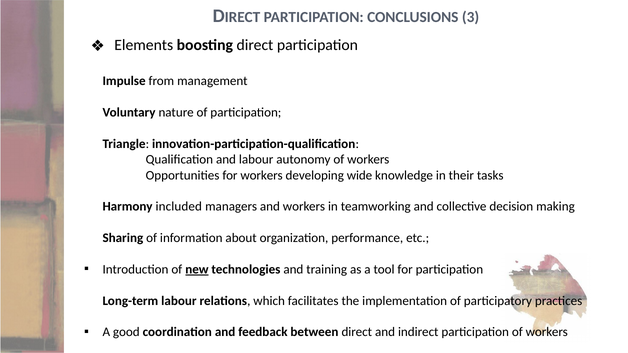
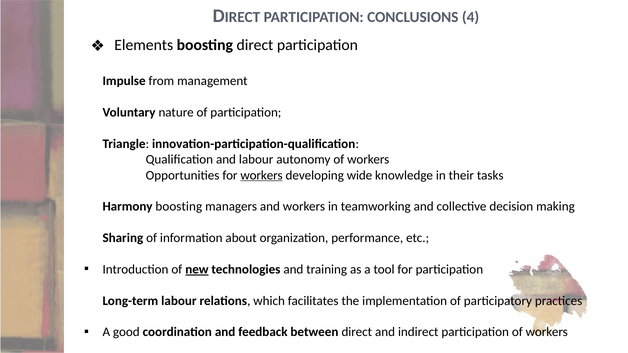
3: 3 -> 4 (471, 17)
workers underline: none -> present (262, 175)
included: included -> boosting (179, 207)
